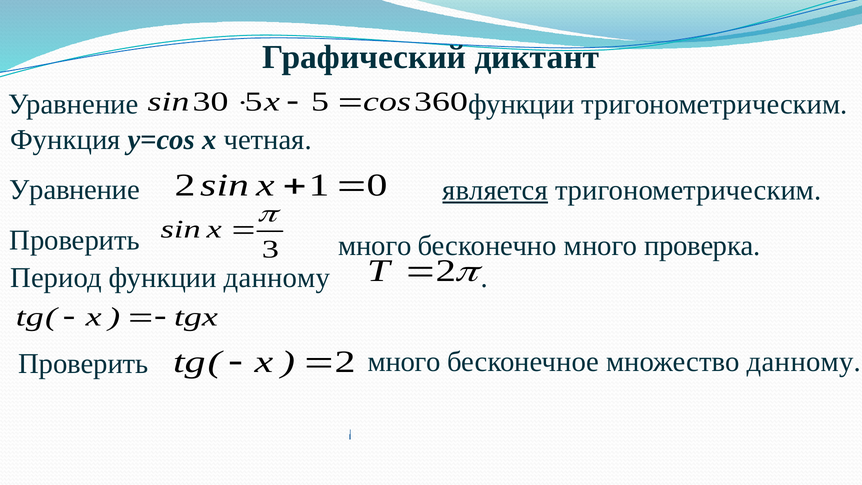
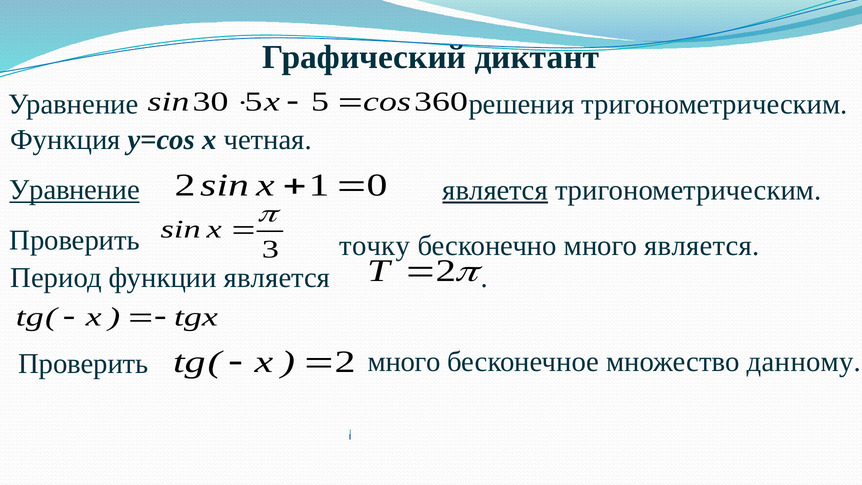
Уравнение функции: функции -> решения (521, 104)
Уравнение underline: none -> present (75, 190)
много: много -> точку (375, 246)
много проверка: проверка -> является (702, 246)
функции данному: данному -> является (277, 277)
